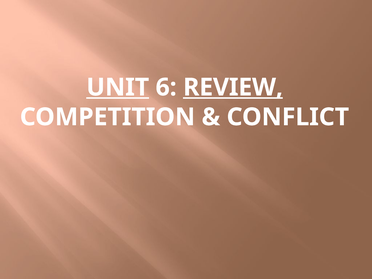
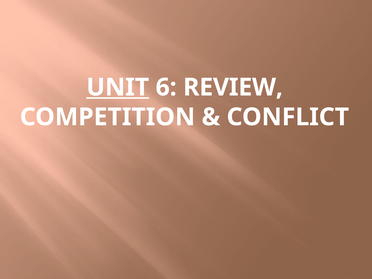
REVIEW underline: present -> none (233, 87)
